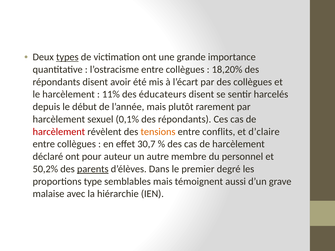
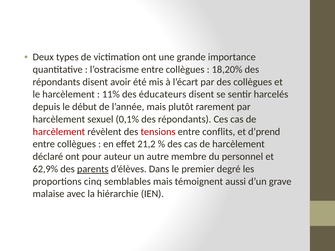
types underline: present -> none (67, 57)
tensions colour: orange -> red (158, 132)
d’claire: d’claire -> d’prend (264, 132)
30,7: 30,7 -> 21,2 (146, 144)
50,2%: 50,2% -> 62,9% (45, 169)
type: type -> cinq (93, 182)
